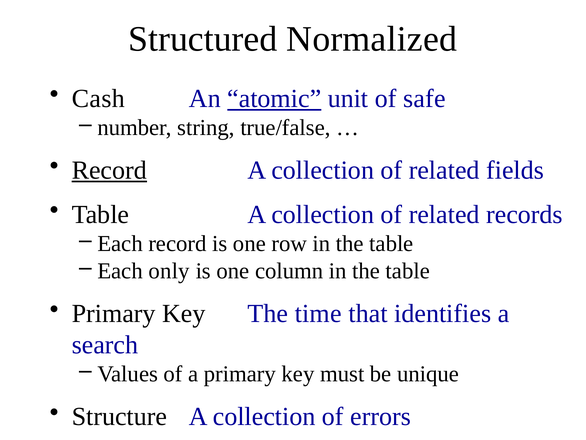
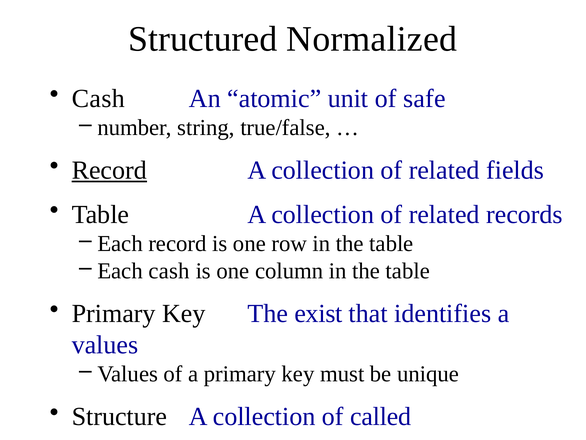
atomic underline: present -> none (274, 98)
Each only: only -> cash (169, 271)
time: time -> exist (318, 313)
search: search -> values (105, 345)
errors: errors -> called (381, 416)
